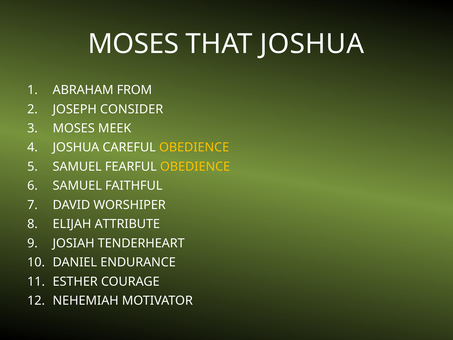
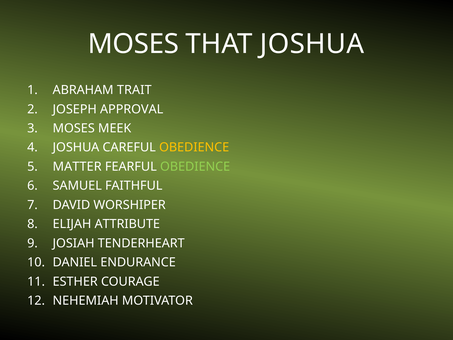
FROM: FROM -> TRAIT (134, 90)
CONSIDER: CONSIDER -> APPROVAL (132, 109)
SAMUEL: SAMUEL -> MATTER (77, 167)
OBEDIENCE colour: yellow -> light green (195, 167)
